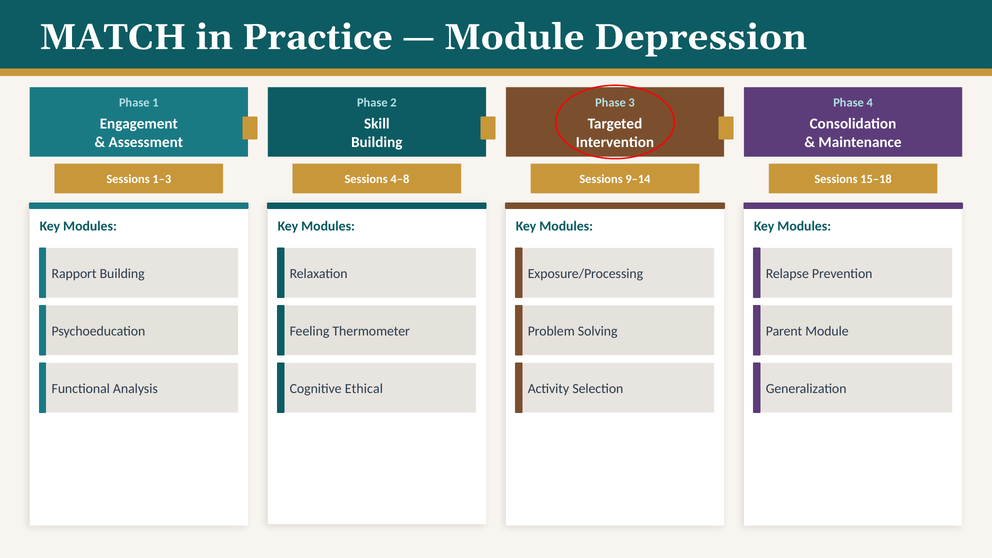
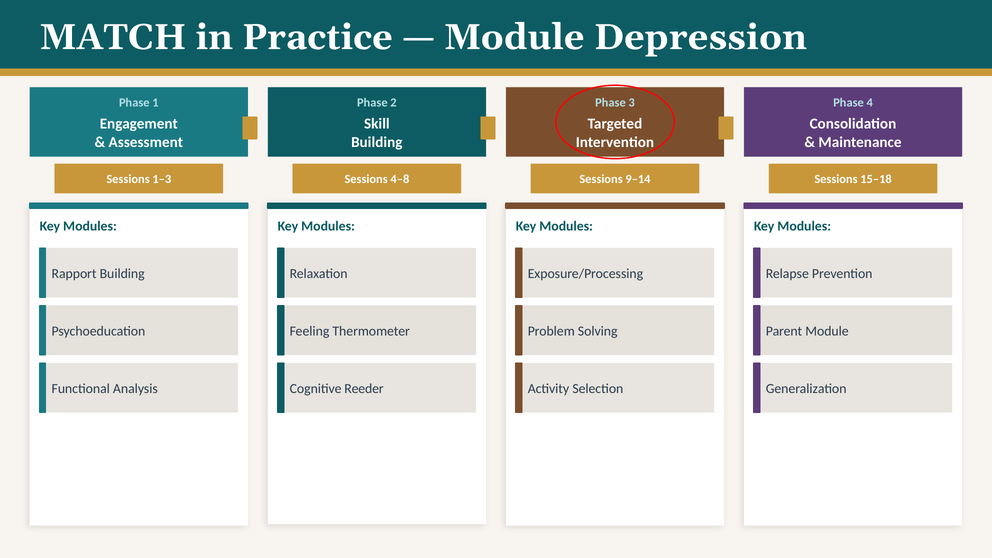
Ethical: Ethical -> Reeder (364, 389)
